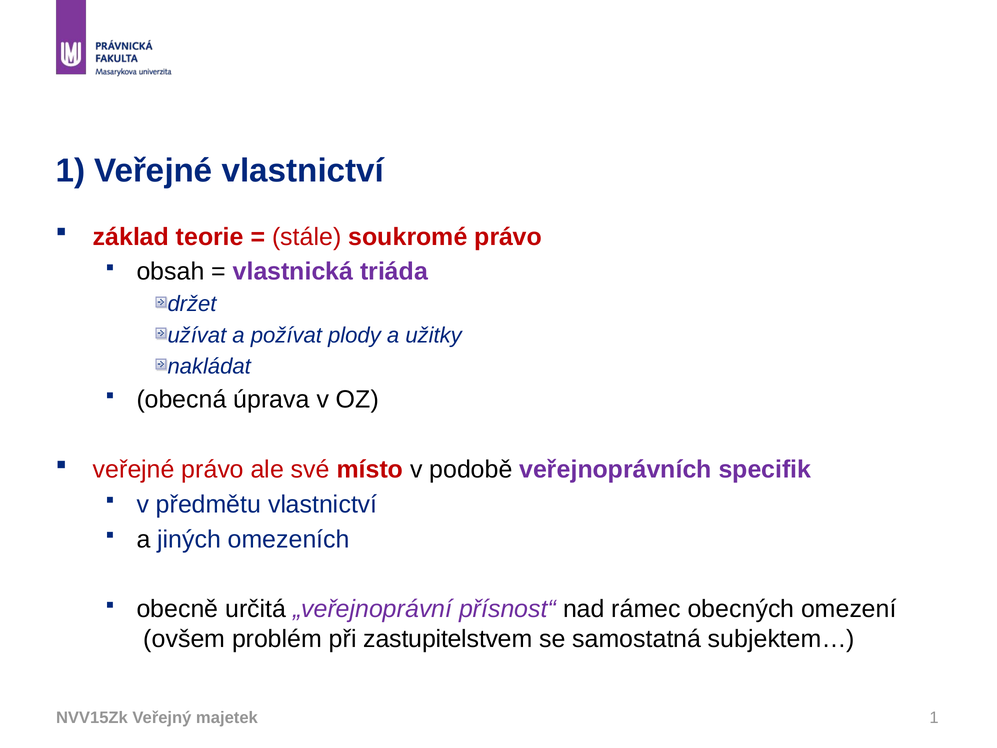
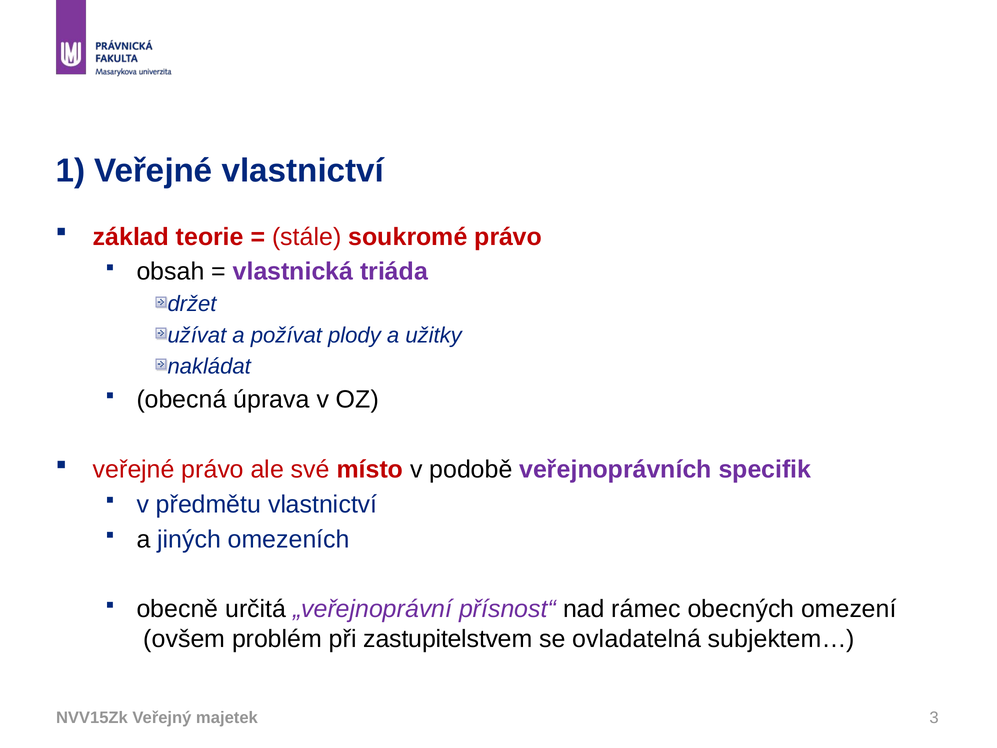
samostatná: samostatná -> ovladatelná (637, 639)
majetek 1: 1 -> 3 (934, 717)
